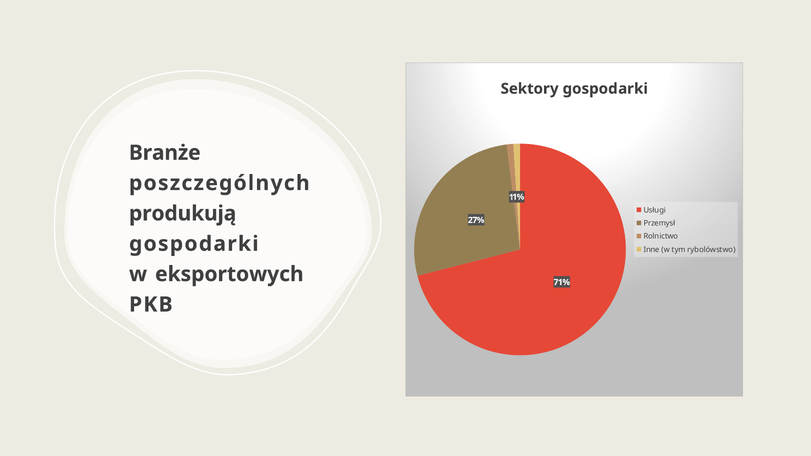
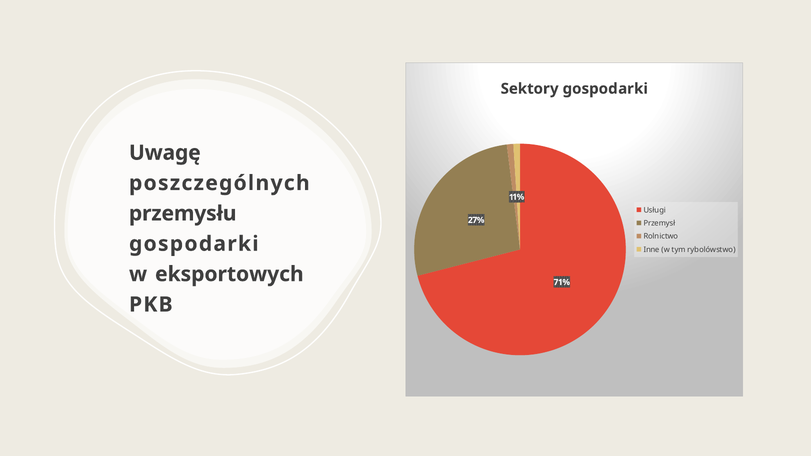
Branże: Branże -> Uwagę (165, 153)
produkują: produkują -> przemysłu (183, 214)
